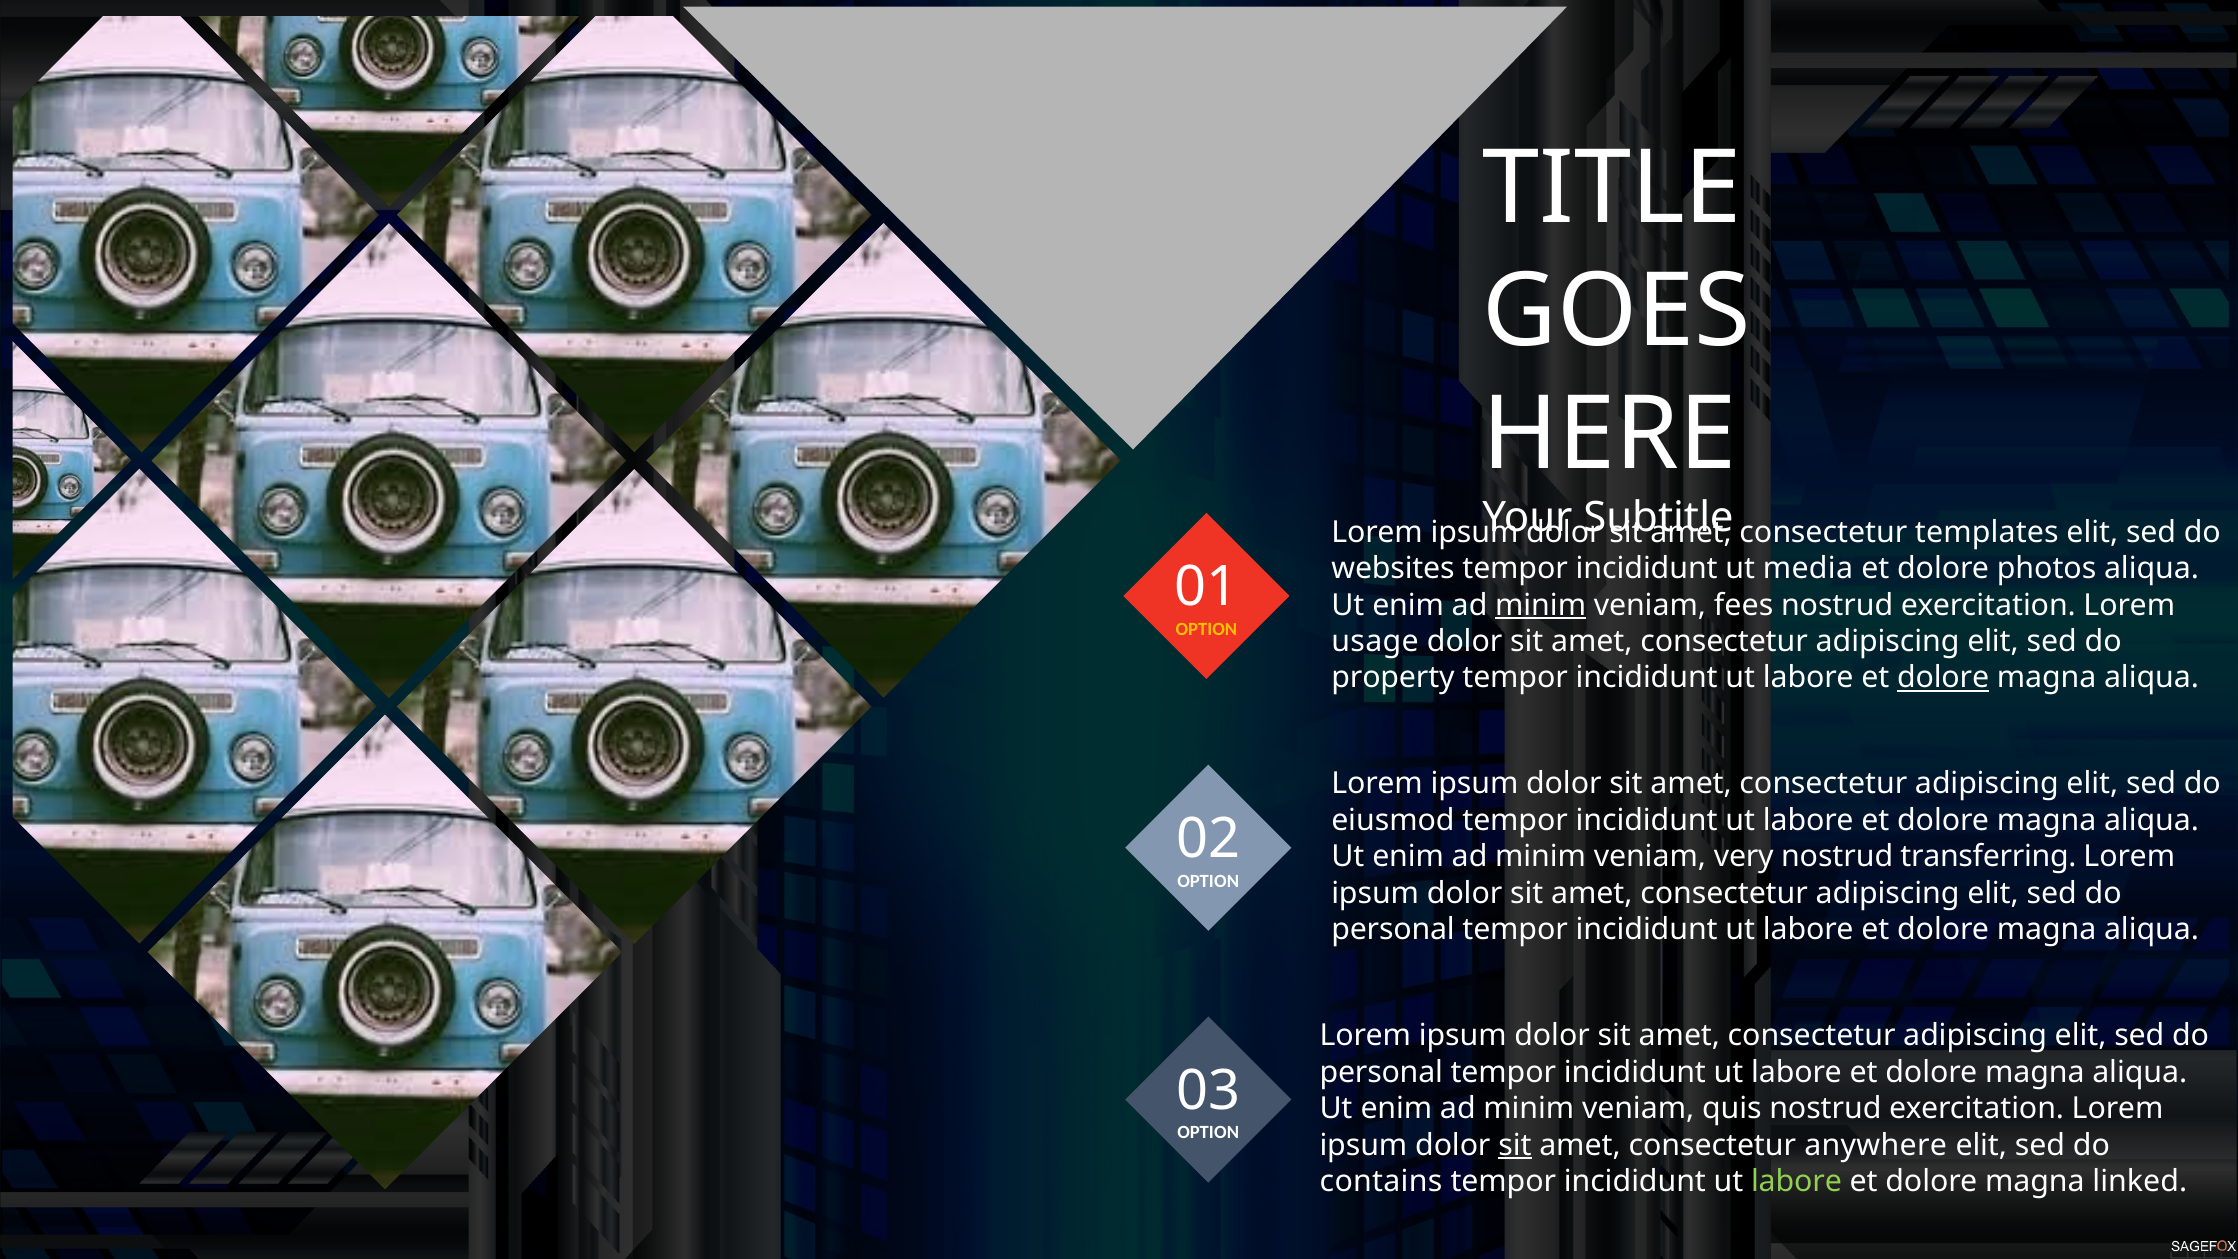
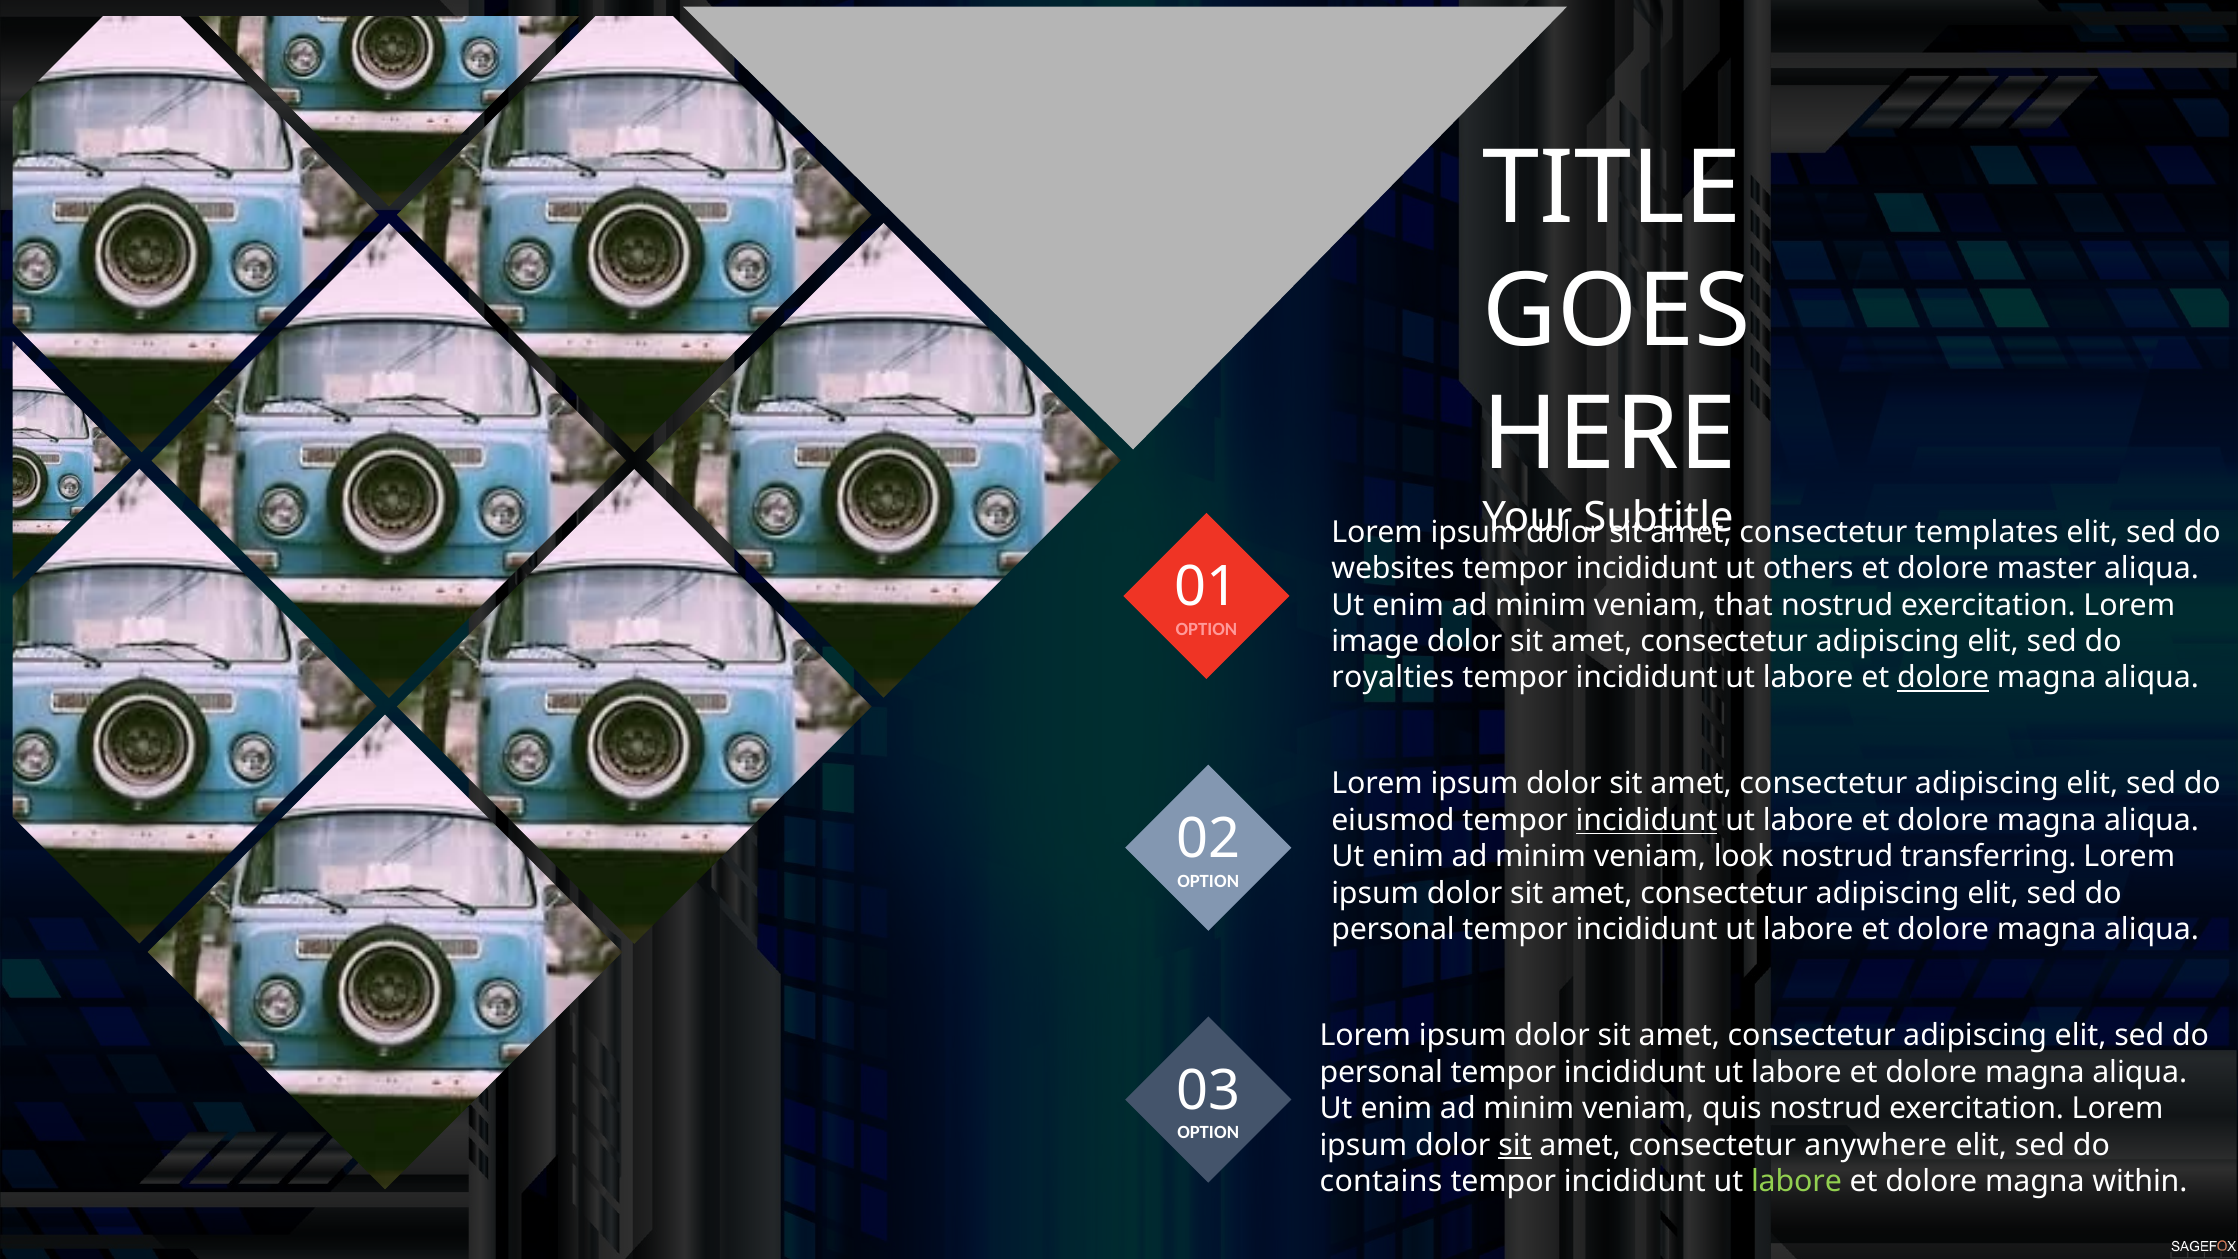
media: media -> others (1808, 569)
photos: photos -> master (2047, 569)
minim underline: present -> none (1541, 605)
fees: fees -> that (1743, 605)
OPTION colour: yellow -> pink (1206, 629)
usage: usage -> image (1375, 641)
property: property -> royalties (1393, 678)
incididunt underline: none -> present (1647, 820)
very: very -> look (1744, 857)
linked: linked -> within (2140, 1181)
